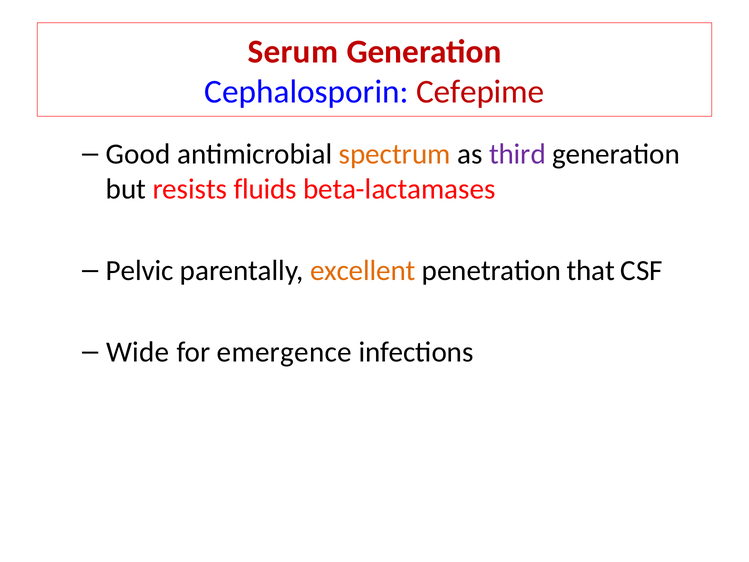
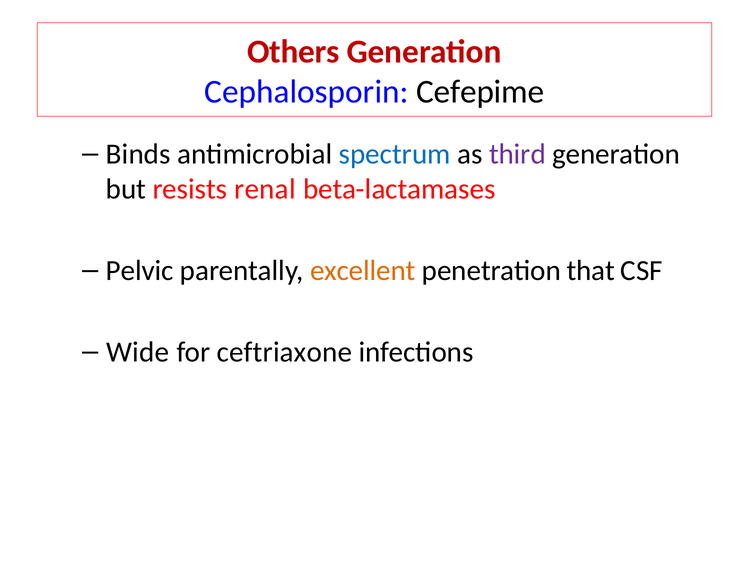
Serum: Serum -> Others (293, 52)
Cefepime colour: red -> black (480, 92)
Good: Good -> Binds (138, 154)
spectrum colour: orange -> blue (395, 154)
fluids: fluids -> renal (265, 189)
emergence: emergence -> ceftriaxone (284, 352)
